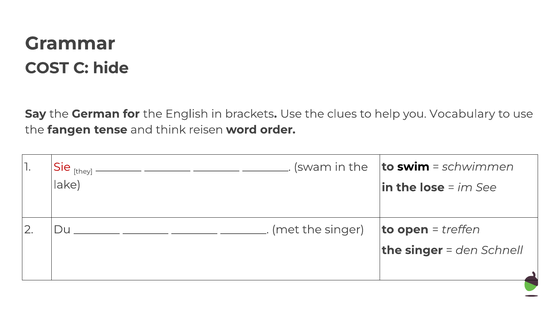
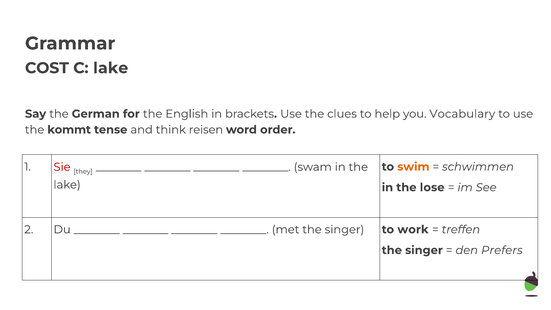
C hide: hide -> lake (111, 68)
fangen: fangen -> kommt (69, 130)
swim colour: black -> orange (413, 167)
open: open -> work (413, 229)
Schnell: Schnell -> Prefers (502, 250)
